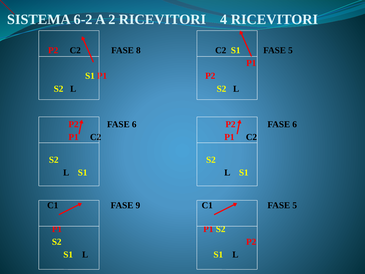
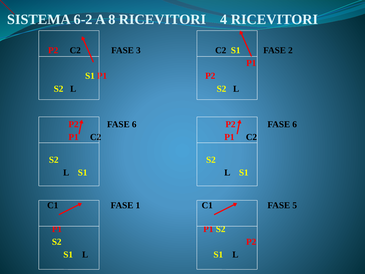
2: 2 -> 8 (112, 19)
8: 8 -> 3 (138, 50)
S1 FASE 5: 5 -> 2 (290, 50)
9: 9 -> 1 (138, 205)
